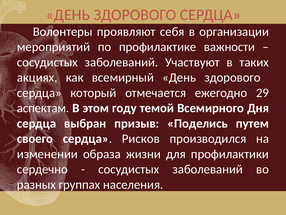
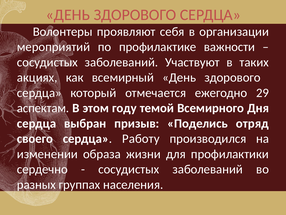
путем: путем -> отряд (252, 123)
Рисков: Рисков -> Работу (141, 138)
